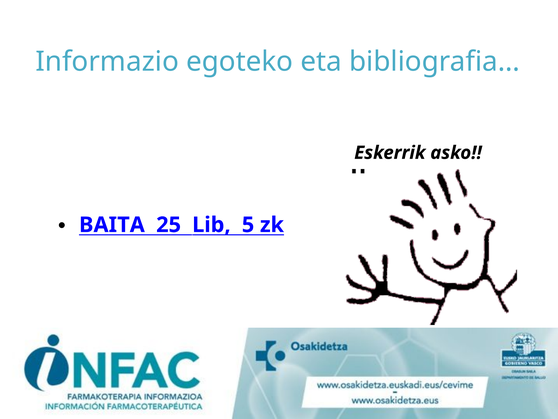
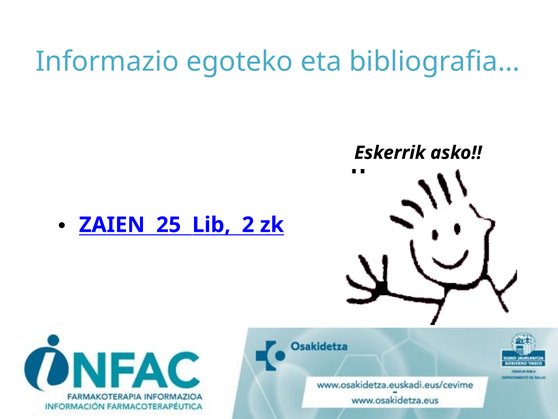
BAITA: BAITA -> ZAIEN (112, 225)
5: 5 -> 2 (248, 225)
